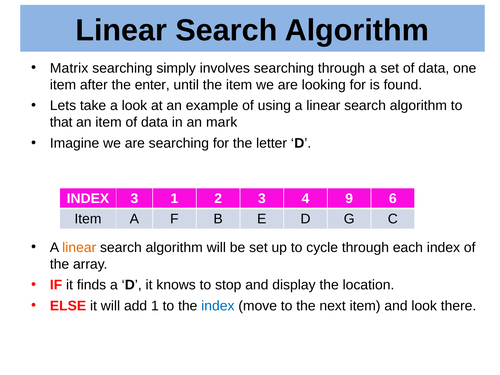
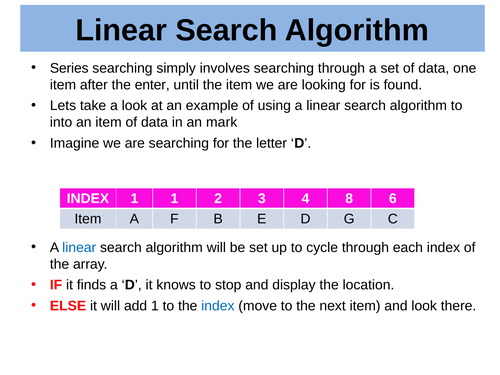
Matrix: Matrix -> Series (69, 68)
that: that -> into (61, 122)
INDEX 3: 3 -> 1 (134, 198)
9: 9 -> 8 (349, 198)
linear colour: orange -> blue (79, 247)
